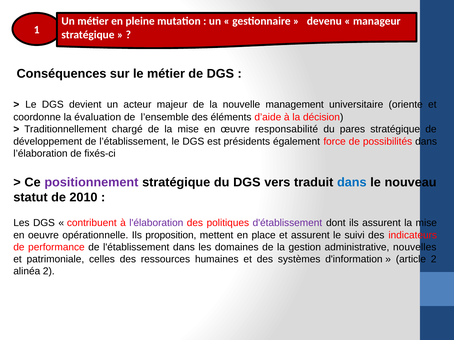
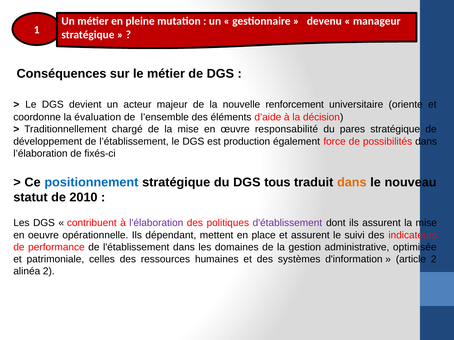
management: management -> renforcement (295, 105)
présidents: présidents -> production (247, 142)
positionnement colour: purple -> blue (91, 183)
vers: vers -> tous (277, 183)
dans colour: blue -> orange (352, 183)
proposition: proposition -> dépendant (171, 235)
nouvelles: nouvelles -> optimisée (415, 248)
